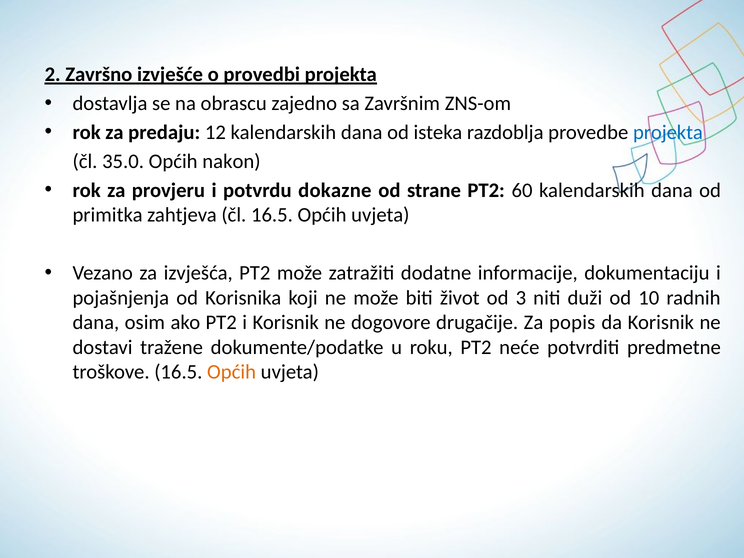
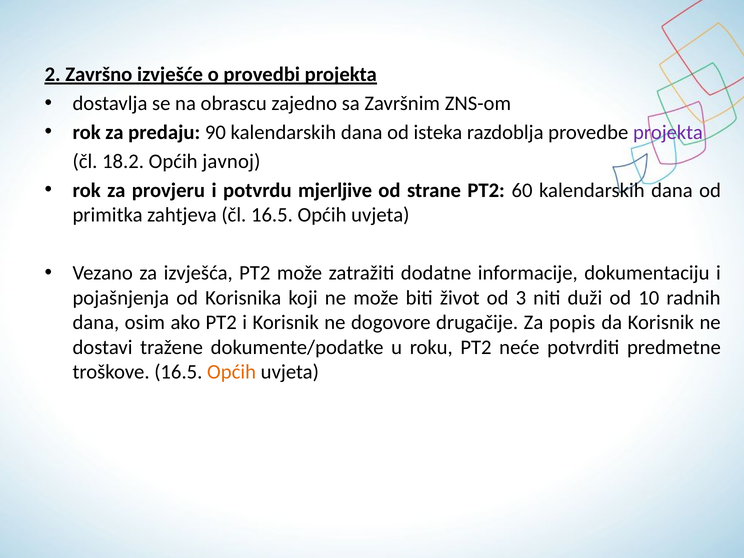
12: 12 -> 90 (215, 132)
projekta colour: blue -> purple (668, 132)
35.0: 35.0 -> 18.2 (123, 161)
nakon: nakon -> javnoj (231, 161)
dokazne: dokazne -> mjerljive (335, 190)
